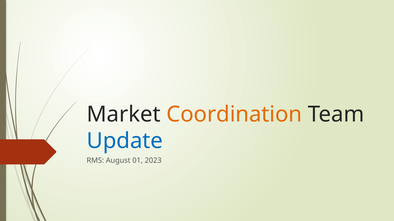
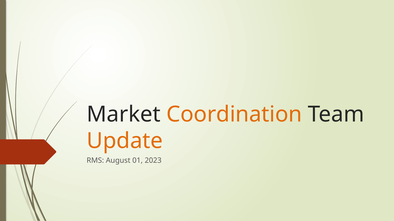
Update colour: blue -> orange (125, 141)
